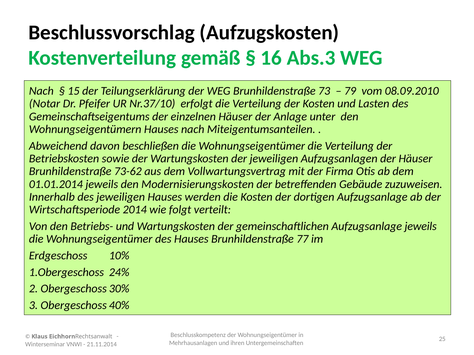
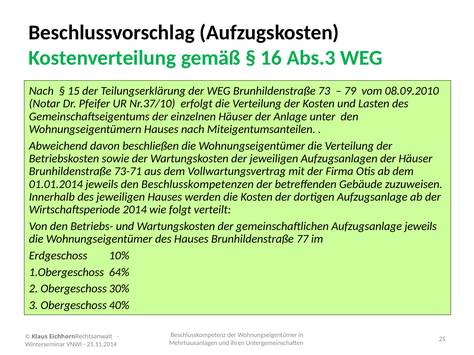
73-62: 73-62 -> 73-71 (128, 172)
Modernisierungskosten: Modernisierungskosten -> Beschlusskompetenzen (198, 184)
24%: 24% -> 64% (119, 273)
